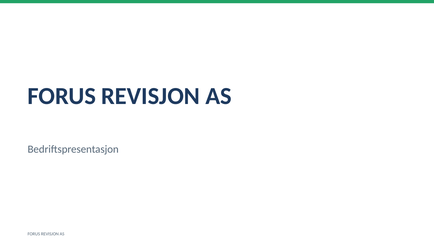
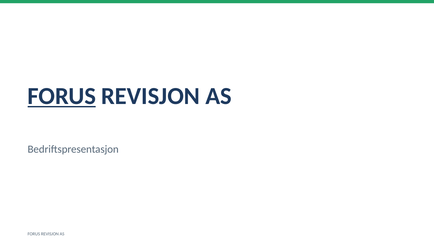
FORUS underline: none -> present (62, 96)
